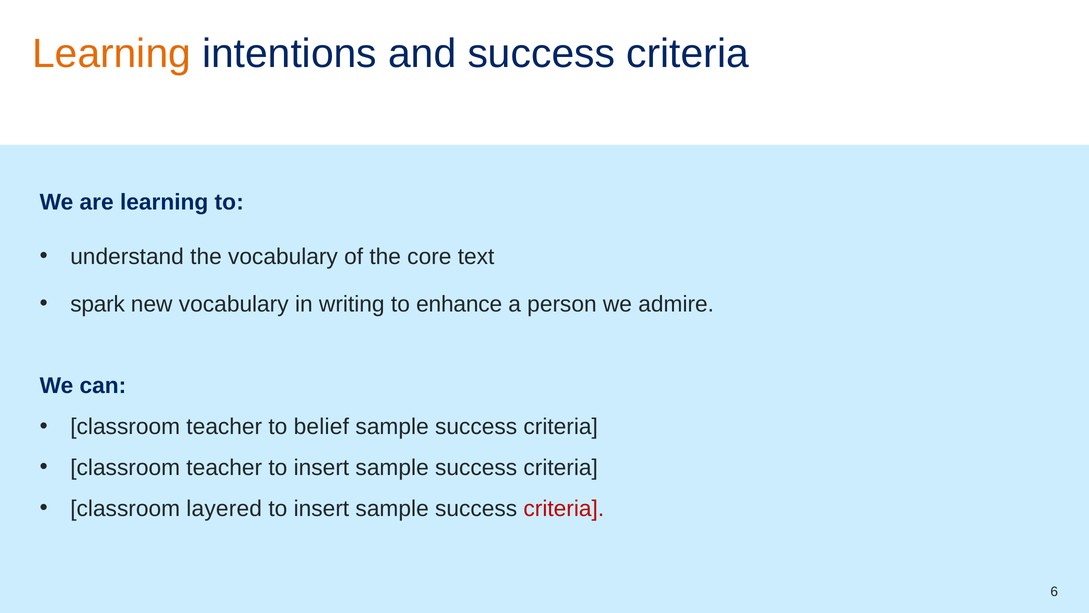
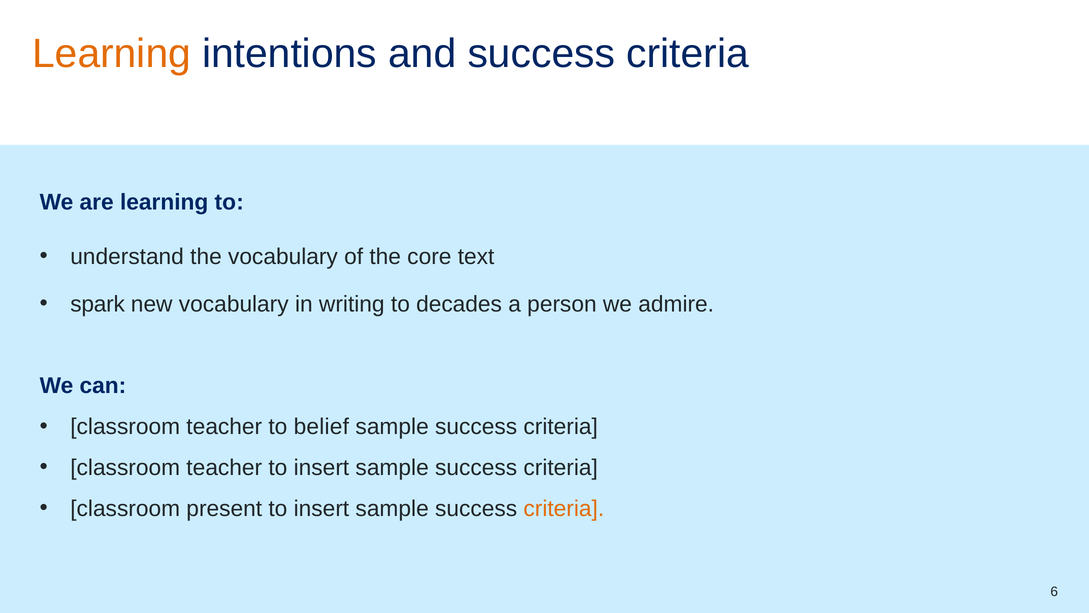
enhance: enhance -> decades (459, 304)
layered: layered -> present (224, 508)
criteria colour: red -> orange (564, 508)
